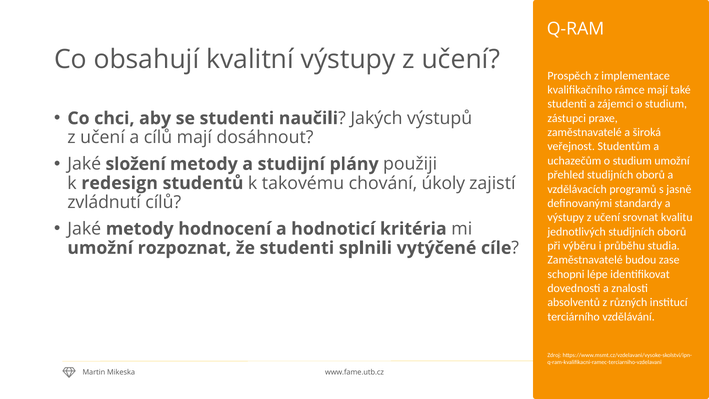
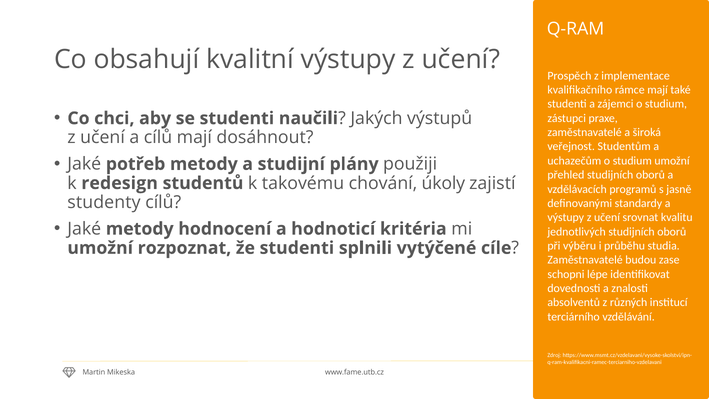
složení: složení -> potřeb (136, 164)
zvládnutí: zvládnutí -> studenty (104, 202)
